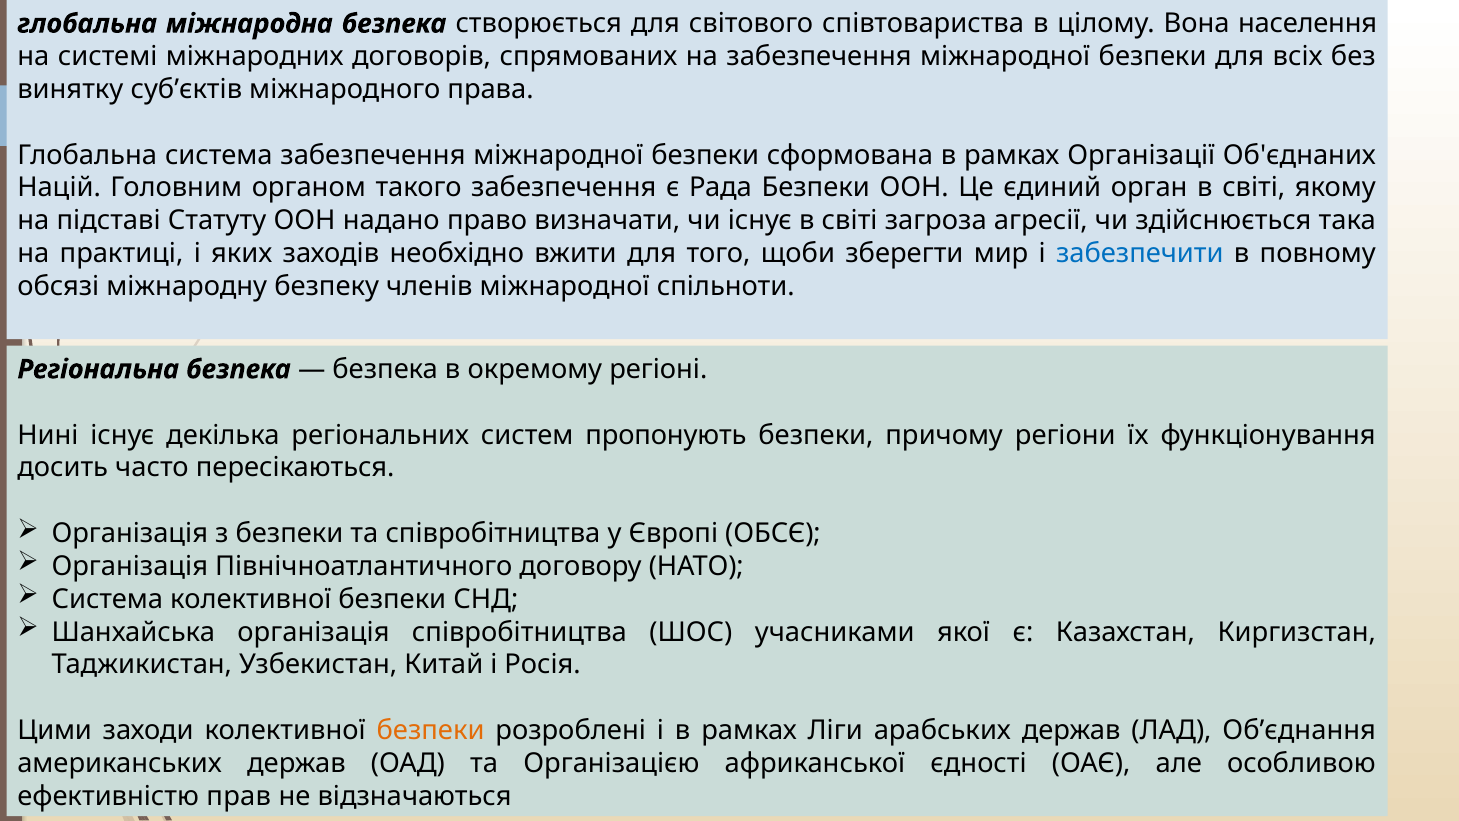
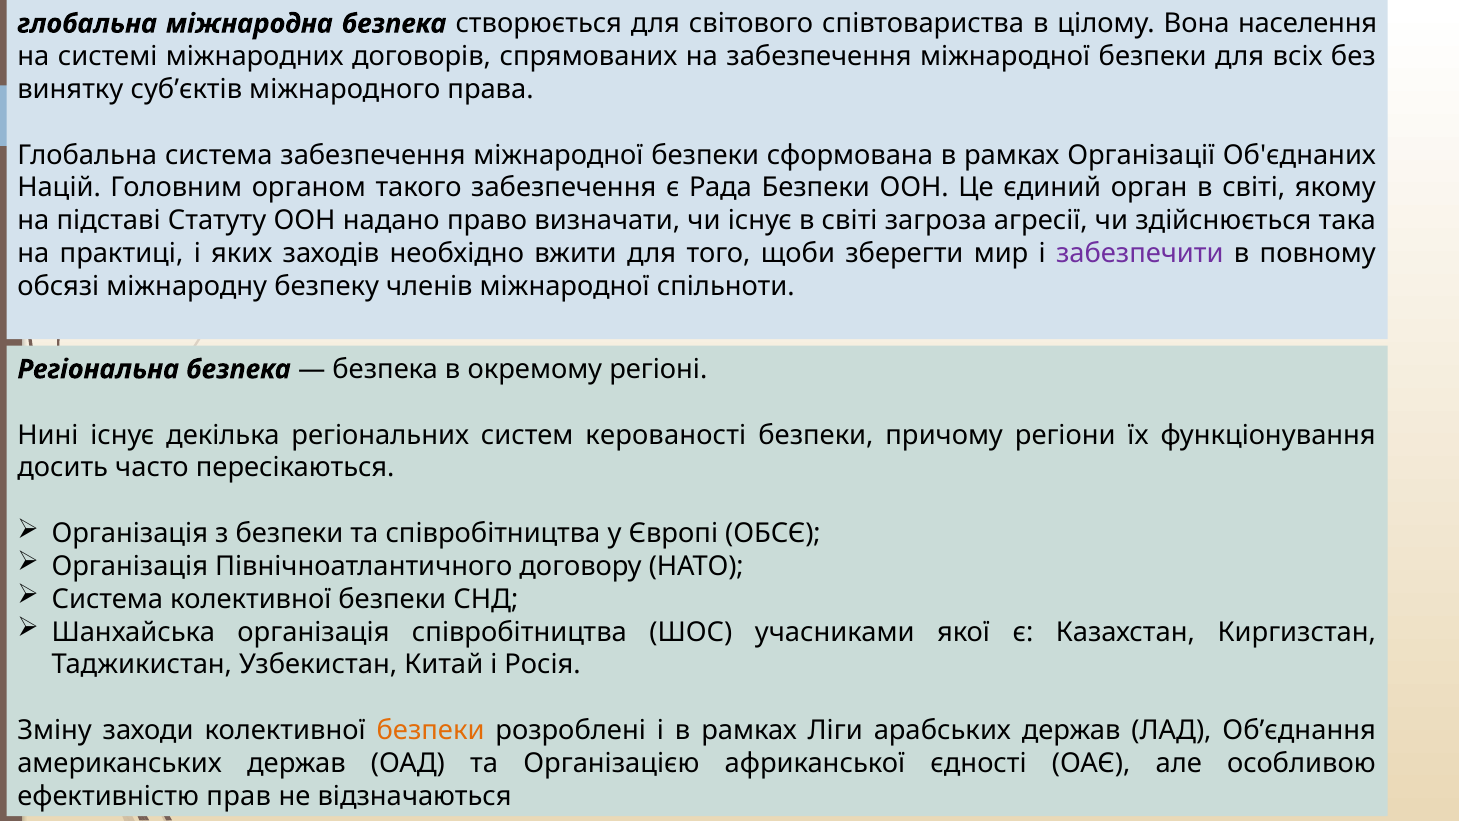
забезпечити colour: blue -> purple (1140, 253)
пропонують: пропонують -> керованості (666, 435)
Цими: Цими -> Зміну (55, 730)
